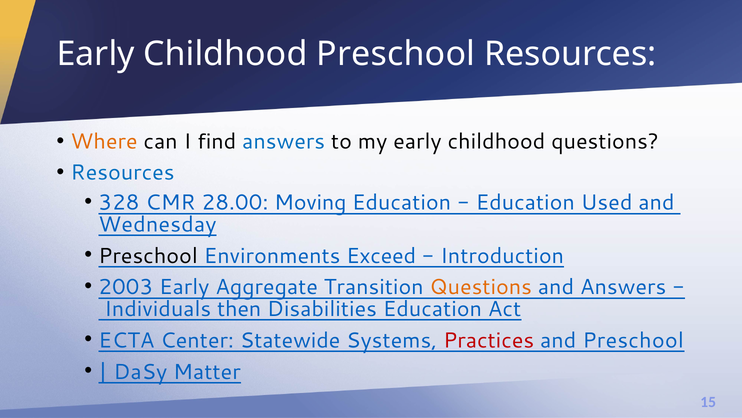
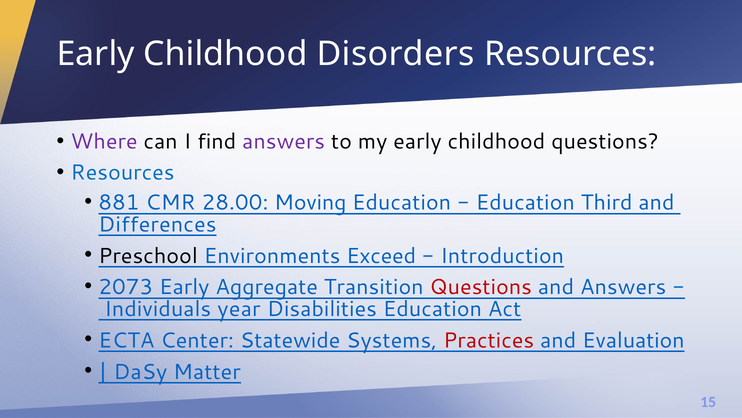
Childhood Preschool: Preschool -> Disorders (396, 54)
Where colour: orange -> purple (104, 141)
answers colour: blue -> purple (284, 141)
328: 328 -> 881 (119, 203)
Used: Used -> Third (607, 203)
Wednesday: Wednesday -> Differences (157, 224)
2003: 2003 -> 2073 (126, 287)
Questions colour: orange -> red (481, 287)
then: then -> year (239, 309)
and Preschool: Preschool -> Evaluation (633, 340)
